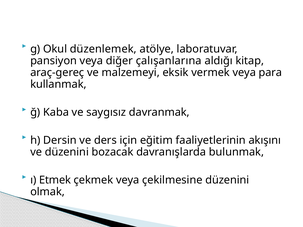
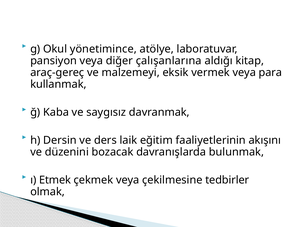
düzenlemek: düzenlemek -> yönetimince (103, 49)
için: için -> laik (128, 140)
çekilmesine düzenini: düzenini -> tedbirler (227, 180)
